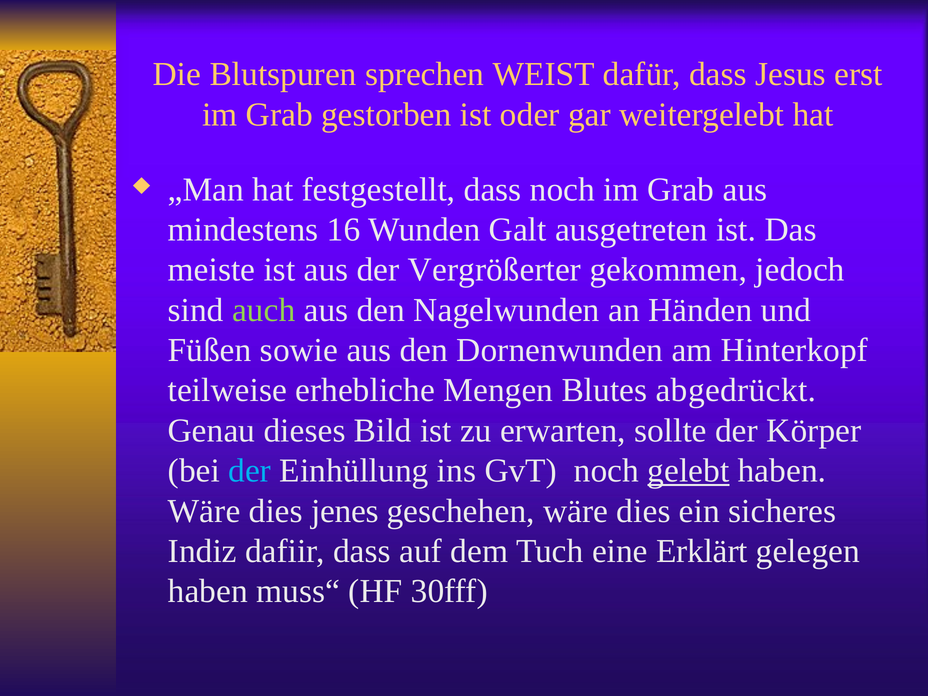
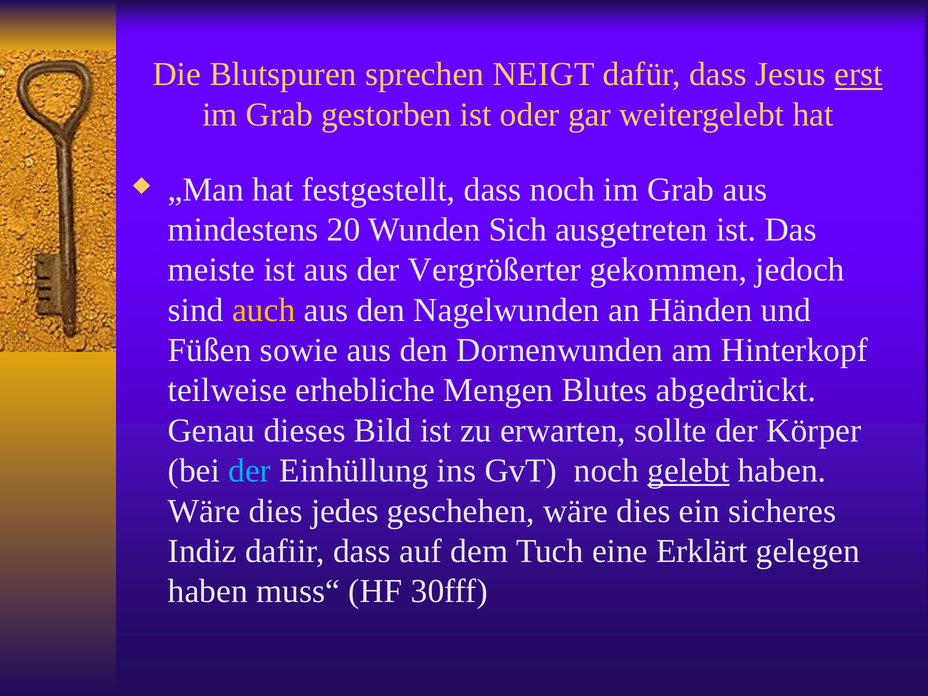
WEIST: WEIST -> NEIGT (544, 74)
erst underline: none -> present (858, 74)
16: 16 -> 20 (344, 230)
Galt: Galt -> Sich (518, 230)
auch colour: light green -> yellow (264, 310)
jenes: jenes -> jedes (345, 511)
